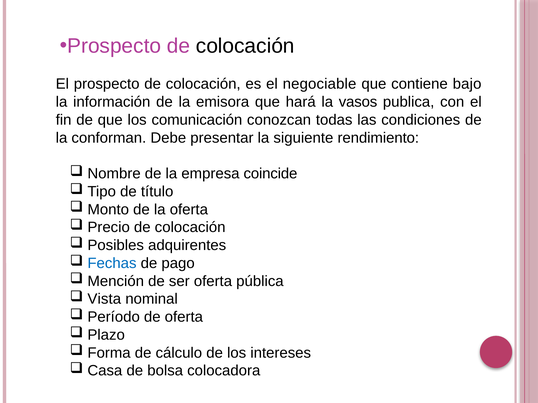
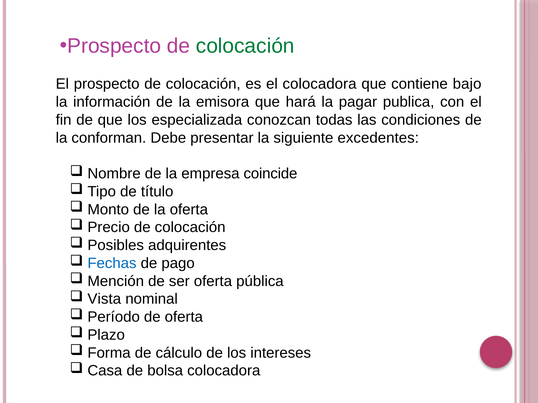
colocación colour: black -> green (245, 46)
el negociable: negociable -> colocadora (320, 84)
vasos: vasos -> pagar (358, 102)
comunicación: comunicación -> especializada (197, 120)
rendimiento: rendimiento -> excedentes (378, 138)
